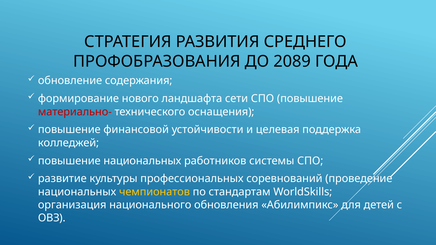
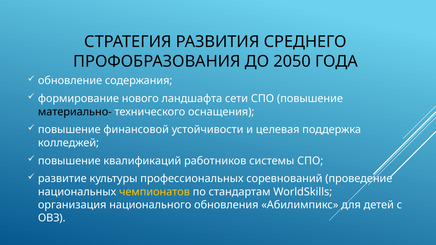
2089: 2089 -> 2050 (292, 62)
материально- colour: red -> black (75, 112)
повышение национальных: национальных -> квалификаций (142, 161)
